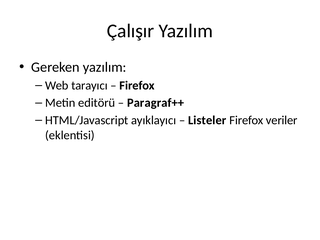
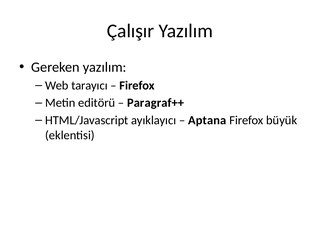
Listeler: Listeler -> Aptana (207, 120)
veriler: veriler -> büyük (282, 120)
